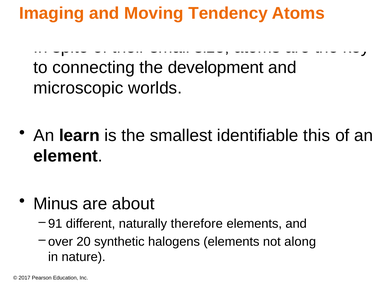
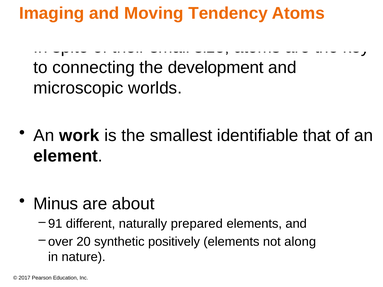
learn: learn -> work (79, 136)
this: this -> that (317, 136)
therefore: therefore -> prepared (197, 224)
halogens: halogens -> positively (174, 242)
